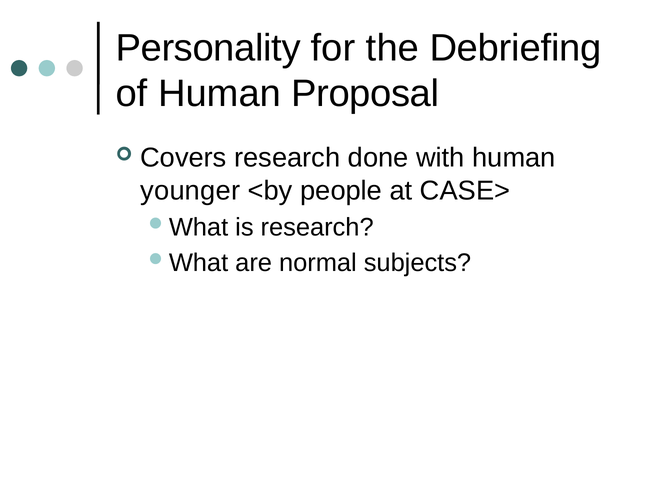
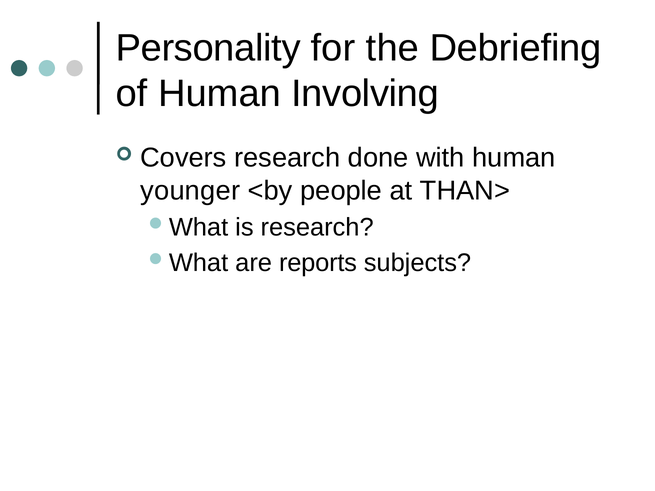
Proposal: Proposal -> Involving (365, 94)
CASE>: CASE> -> THAN> (465, 191)
normal: normal -> reports (318, 263)
